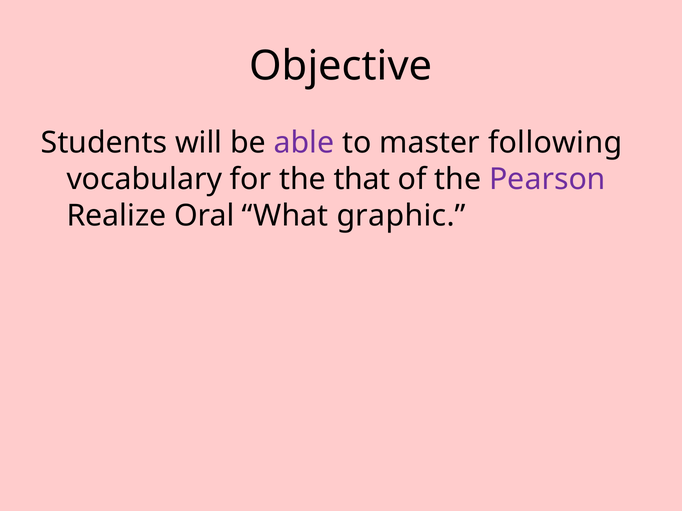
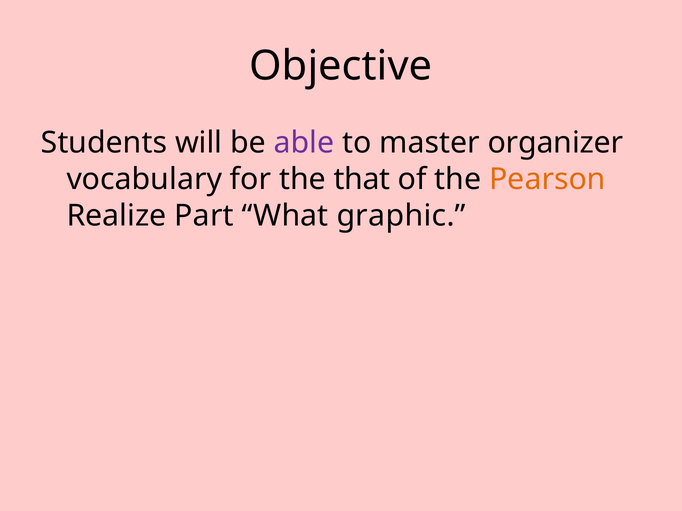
following: following -> organizer (555, 143)
Pearson colour: purple -> orange (547, 179)
Oral: Oral -> Part (204, 216)
